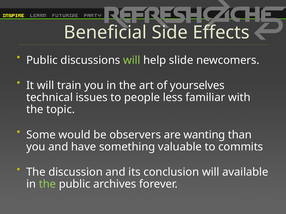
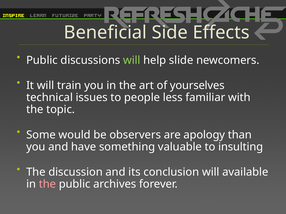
wanting: wanting -> apology (204, 135)
commits: commits -> insulting (241, 147)
the colour: light green -> pink (47, 185)
